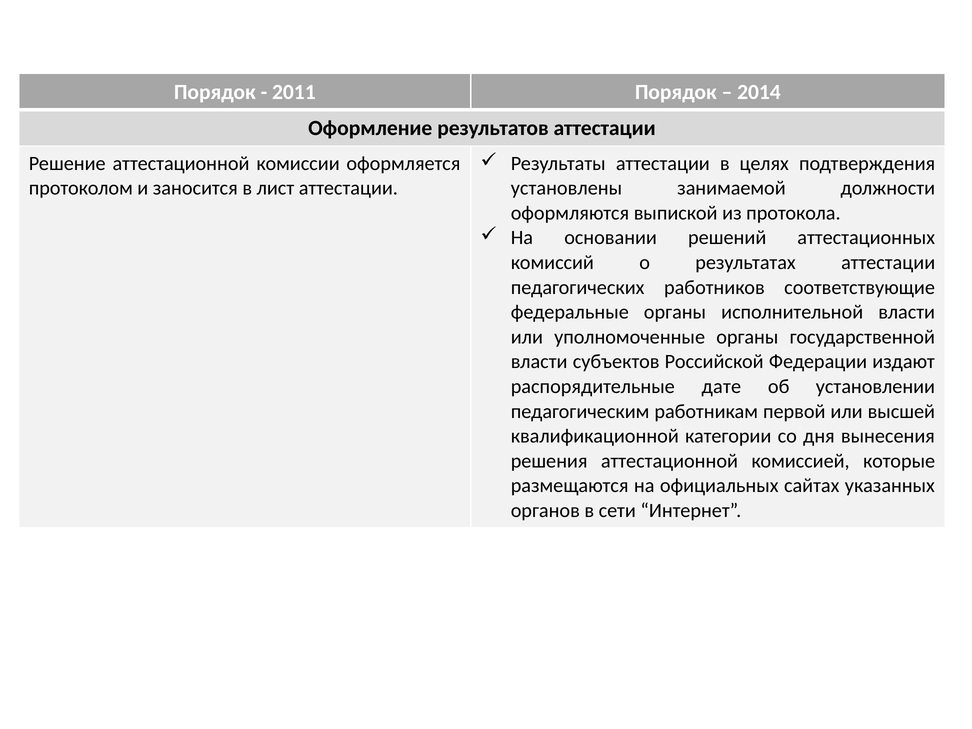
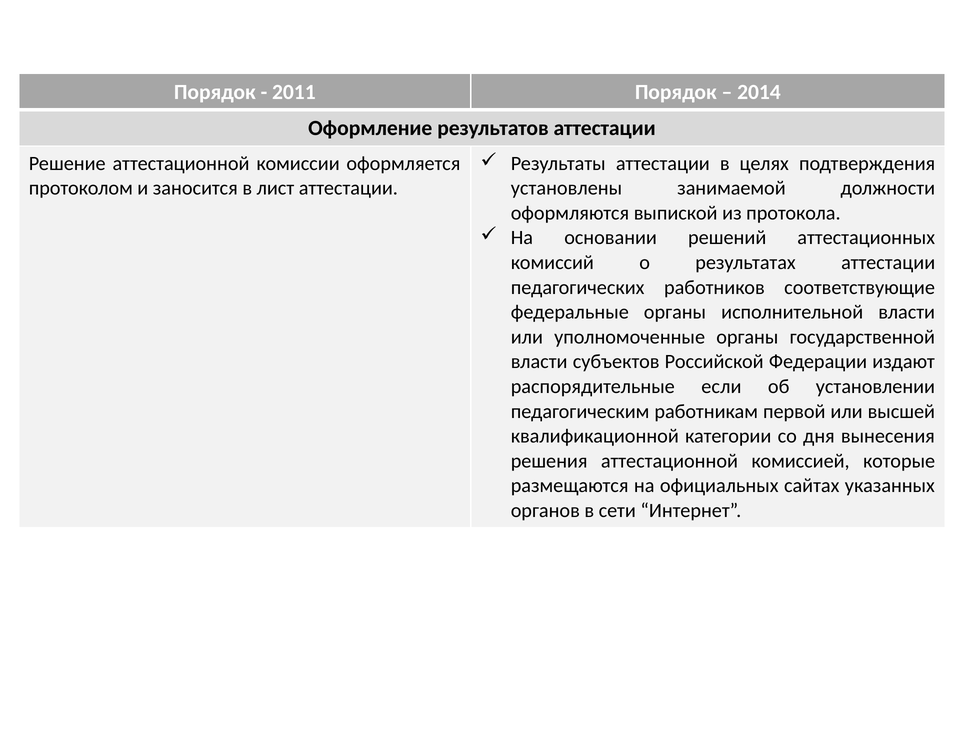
дате: дате -> если (721, 387)
